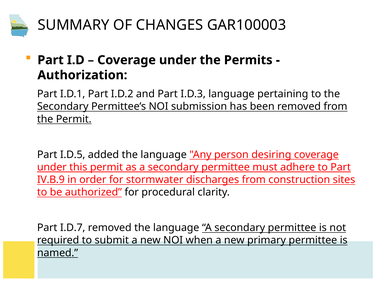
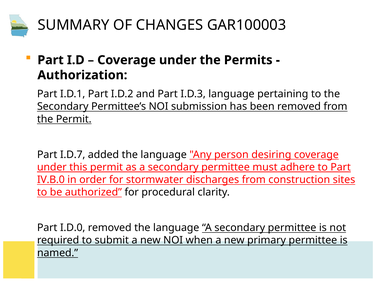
I.D.5: I.D.5 -> I.D.7 (73, 155)
IV.B.9: IV.B.9 -> IV.B.0 (51, 180)
I.D.7: I.D.7 -> I.D.0 (73, 228)
